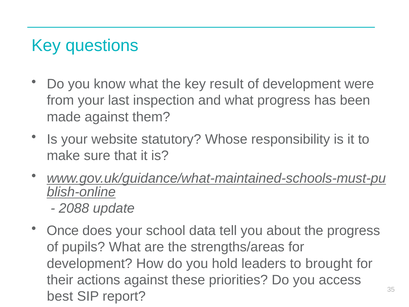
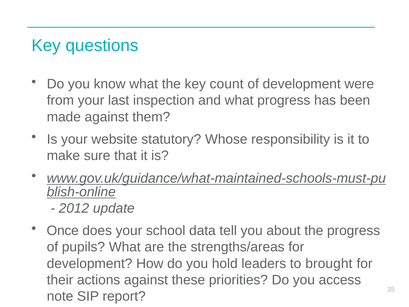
result: result -> count (227, 84)
2088: 2088 -> 2012 (74, 208)
best: best -> note (60, 296)
